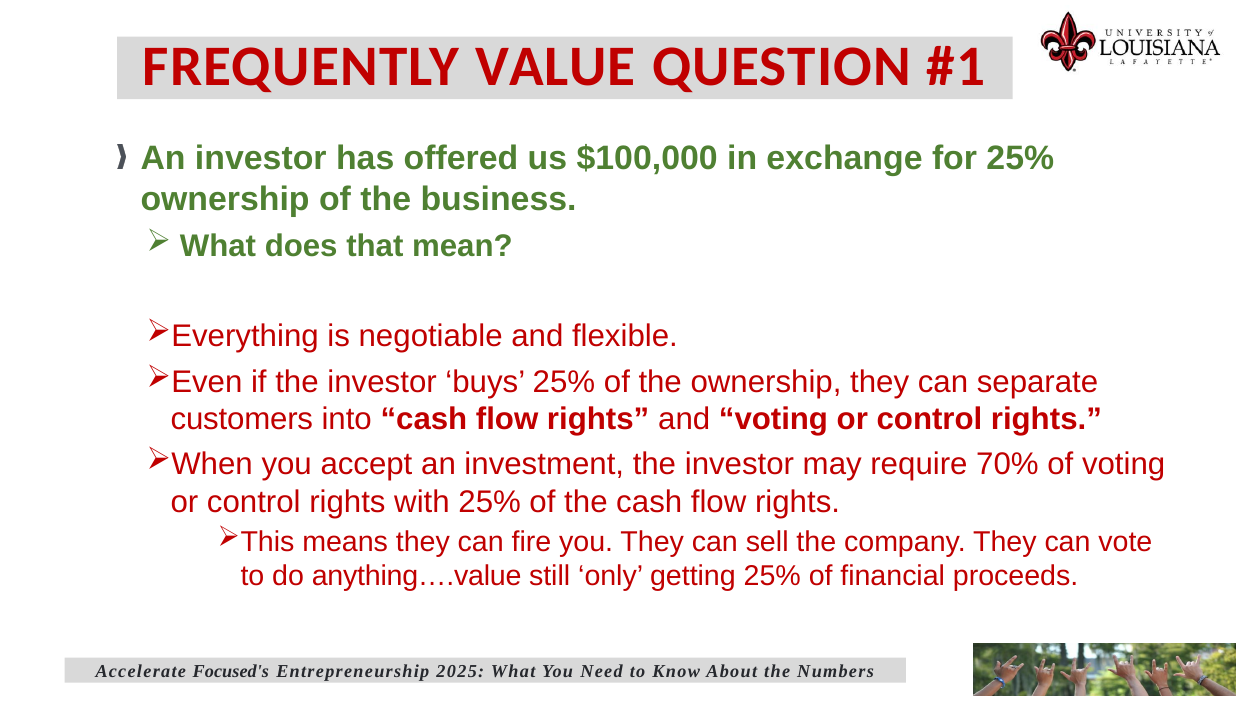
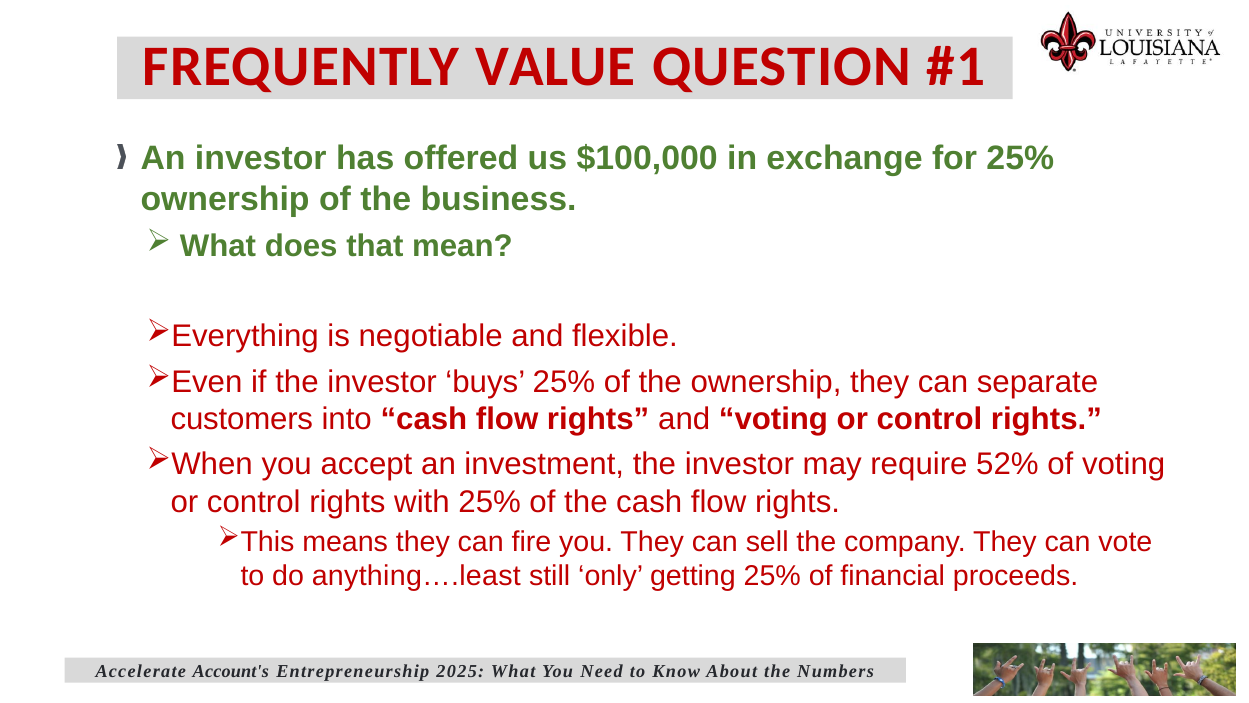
70%: 70% -> 52% (1007, 464)
anything….value: anything….value -> anything….least (416, 576)
Focused's: Focused's -> Account's (231, 672)
